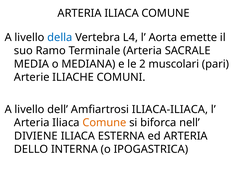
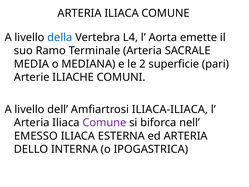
muscolari: muscolari -> superficie (174, 64)
Comune colour: orange -> purple (104, 123)
DIVIENE: DIVIENE -> EMESSO (36, 136)
